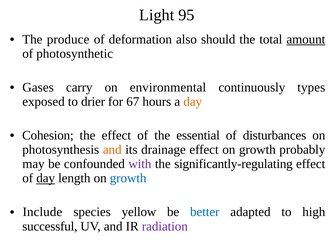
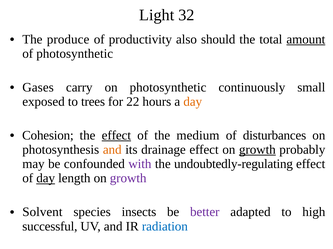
95: 95 -> 32 (186, 15)
deformation: deformation -> productivity (140, 39)
on environmental: environmental -> photosynthetic (168, 88)
types: types -> small (311, 88)
drier: drier -> trees (93, 102)
67: 67 -> 22 (133, 102)
effect underline: none -> present (116, 136)
essential: essential -> medium (198, 136)
growth underline: none -> present (257, 150)
significantly-regulating: significantly-regulating -> undoubtedly-regulating (233, 164)
growth colour: blue -> purple (128, 179)
Include: Include -> Solvent (42, 213)
yellow: yellow -> insects (139, 213)
better colour: blue -> purple (205, 213)
radiation colour: purple -> blue (165, 227)
